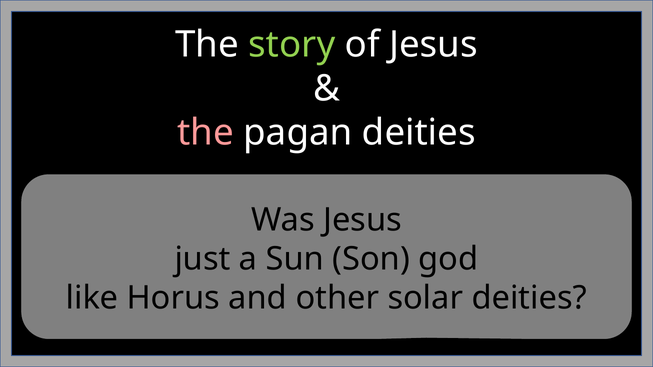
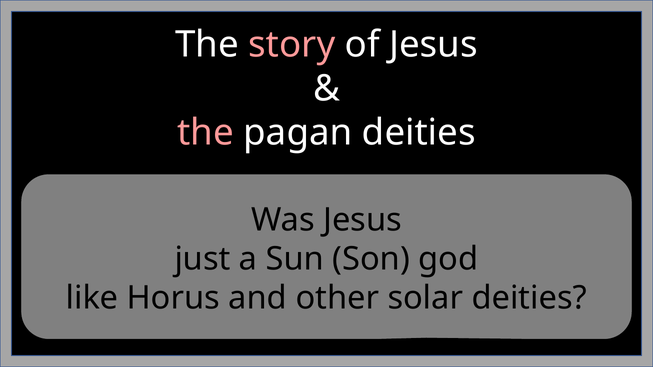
story colour: light green -> pink (292, 45)
